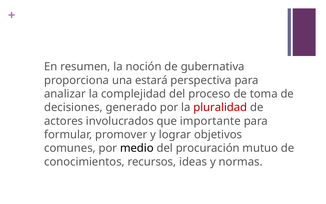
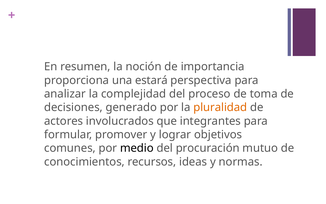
gubernativa: gubernativa -> importancia (213, 67)
pluralidad colour: red -> orange (220, 107)
importante: importante -> integrantes (210, 121)
